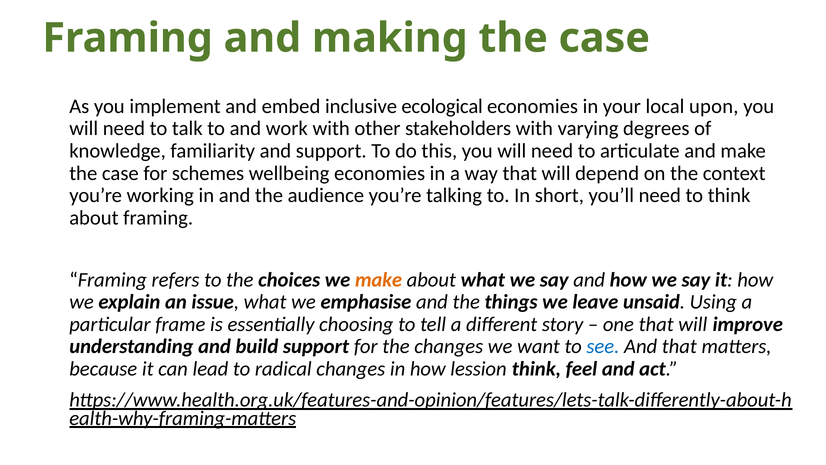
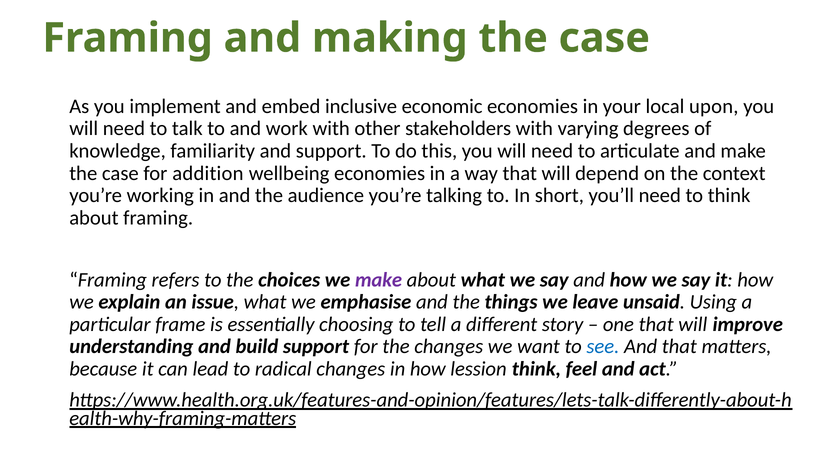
ecological: ecological -> economic (442, 106)
schemes: schemes -> addition (208, 173)
make colour: orange -> purple (379, 279)
